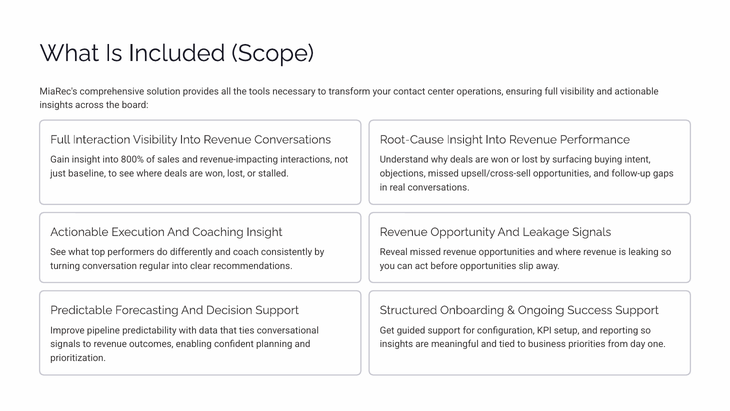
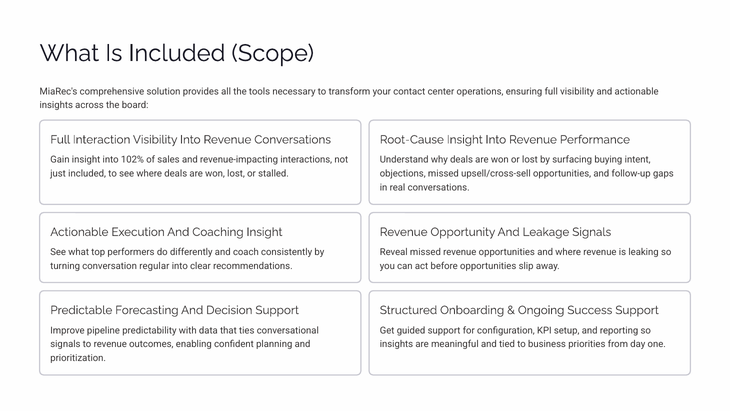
800%: 800% -> 102% (132, 160)
just baseline: baseline -> included (87, 174)
